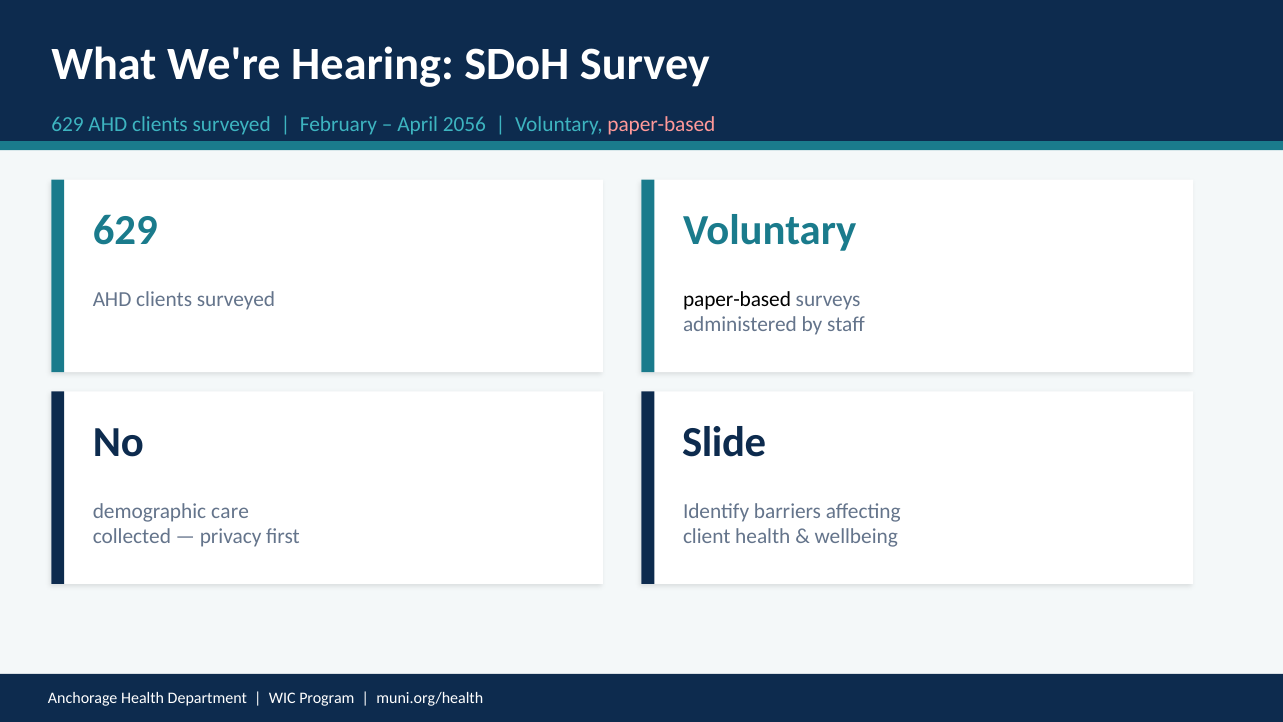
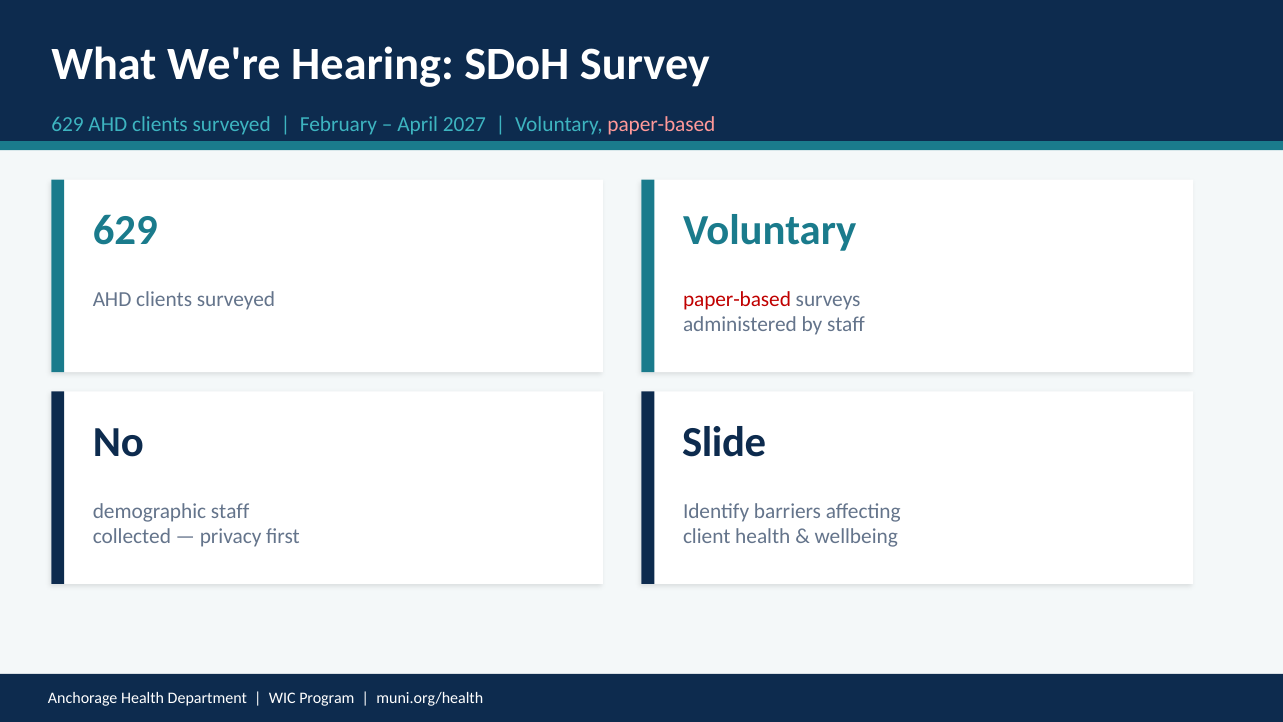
2056: 2056 -> 2027 (464, 124)
paper-based colour: black -> red (737, 299)
demographic care: care -> staff (230, 511)
